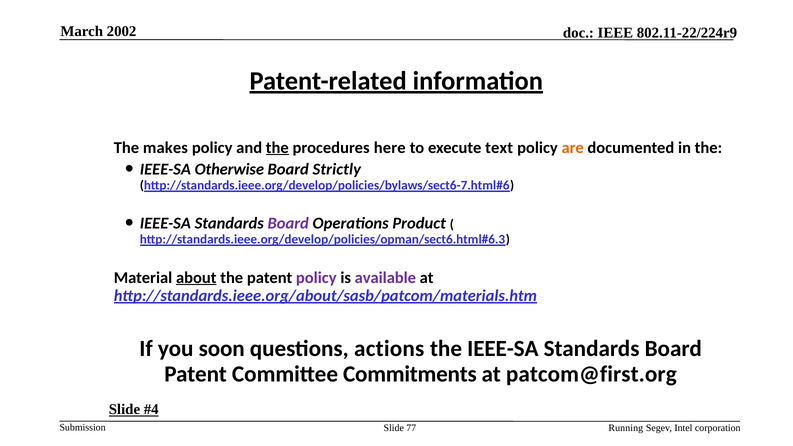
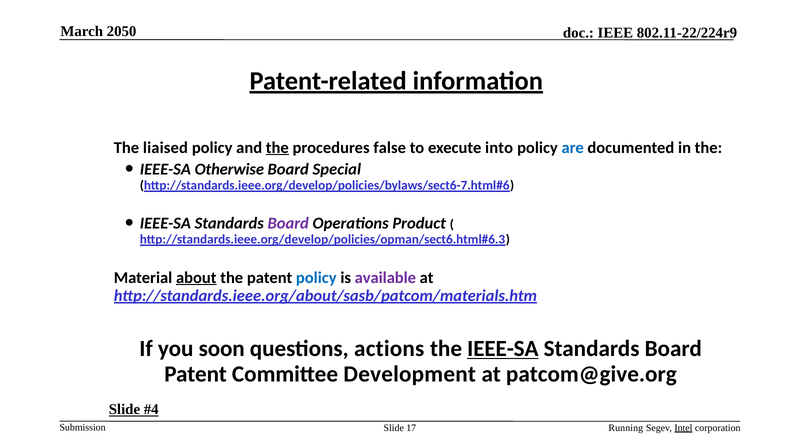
2002: 2002 -> 2050 (122, 32)
makes: makes -> liaised (165, 148)
here: here -> false (390, 148)
text: text -> into (499, 148)
are colour: orange -> blue (573, 148)
Strictly: Strictly -> Special (337, 169)
policy colour: purple -> blue (316, 278)
IEEE-SA underline: none -> present (503, 349)
Commitments: Commitments -> Development (410, 374)
patcom@first.org: patcom@first.org -> patcom@give.org (591, 374)
77: 77 -> 17 (411, 428)
Intel underline: none -> present (683, 428)
